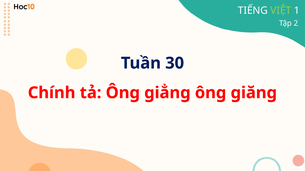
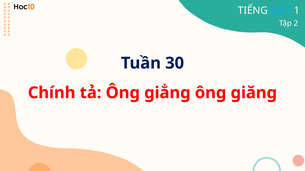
VIỆT colour: light green -> light blue (281, 10)
